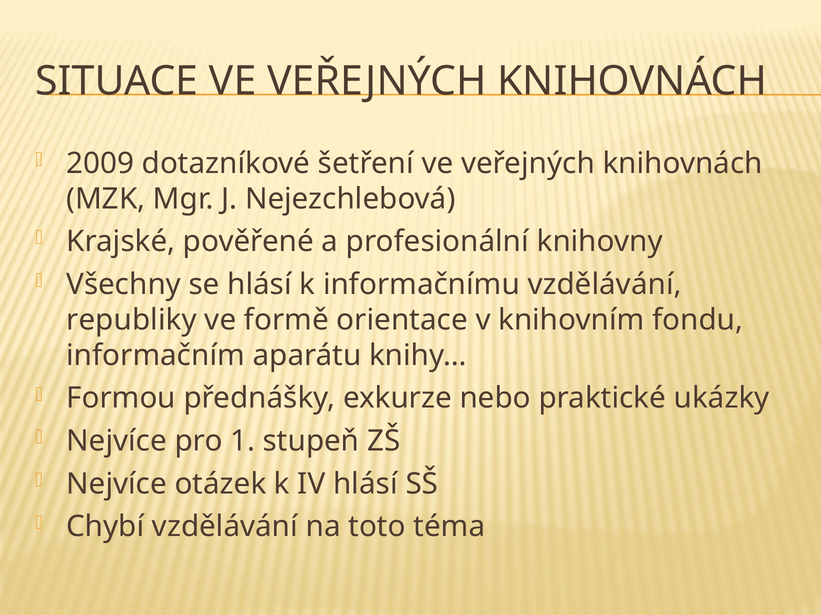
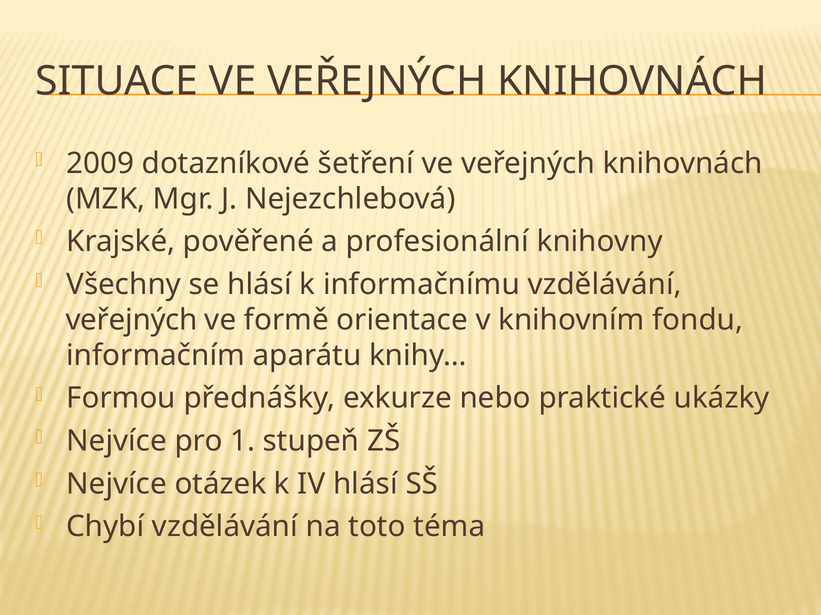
republiky: republiky -> veřejných (132, 320)
